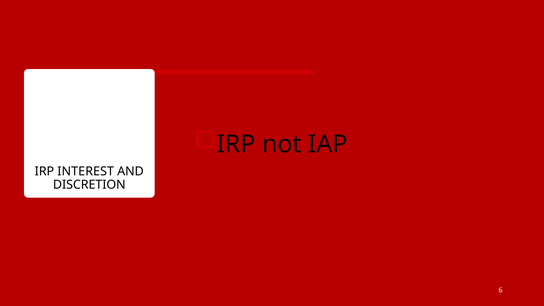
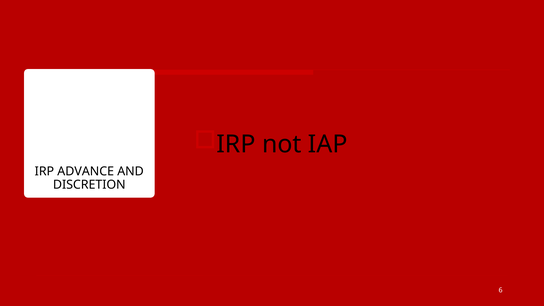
INTEREST: INTEREST -> ADVANCE (86, 171)
